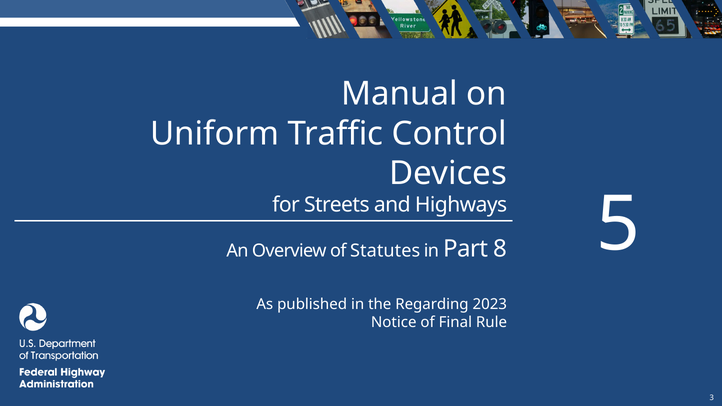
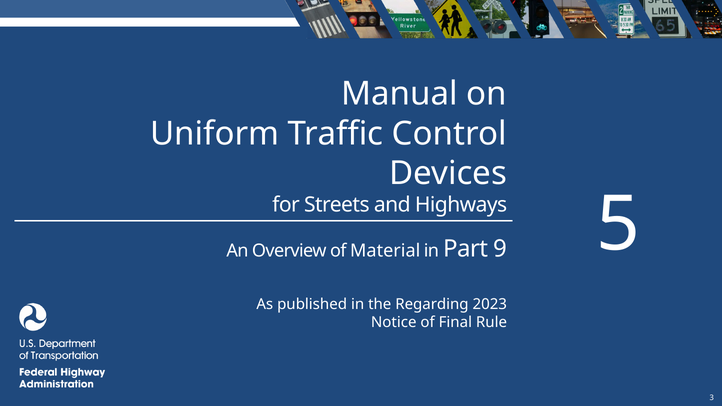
Statutes: Statutes -> Material (385, 251)
8: 8 -> 9 (500, 249)
